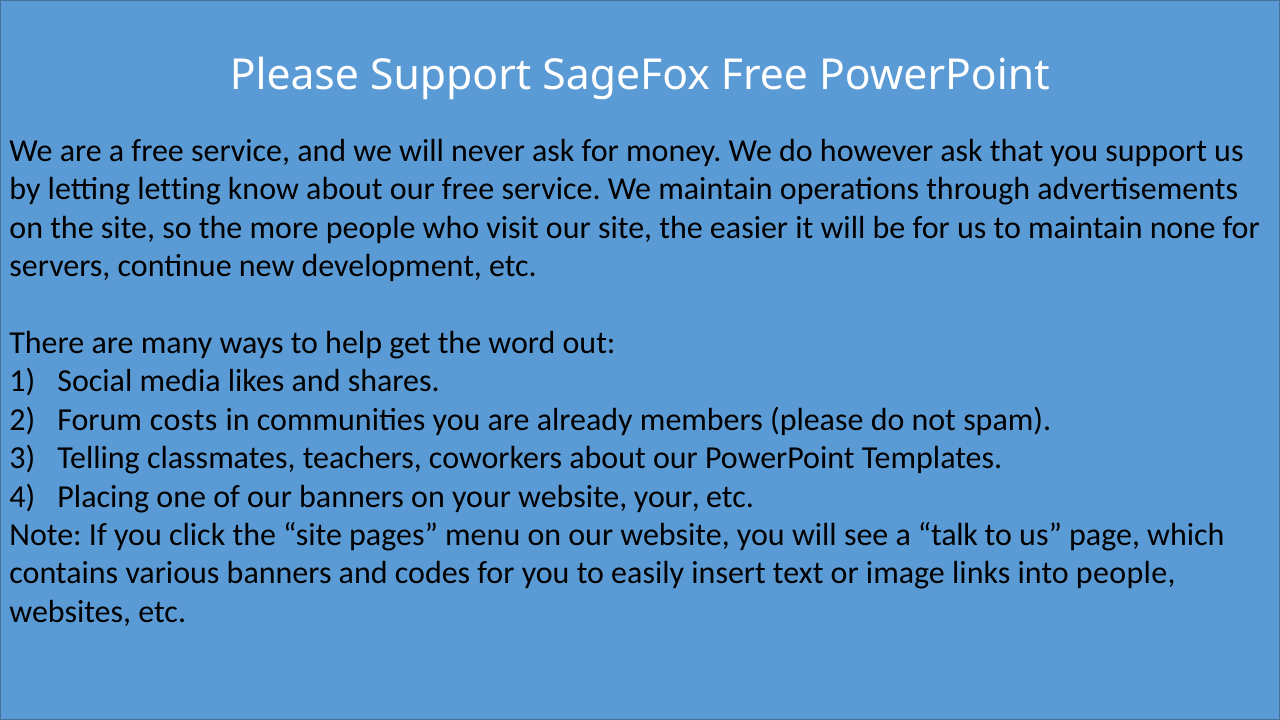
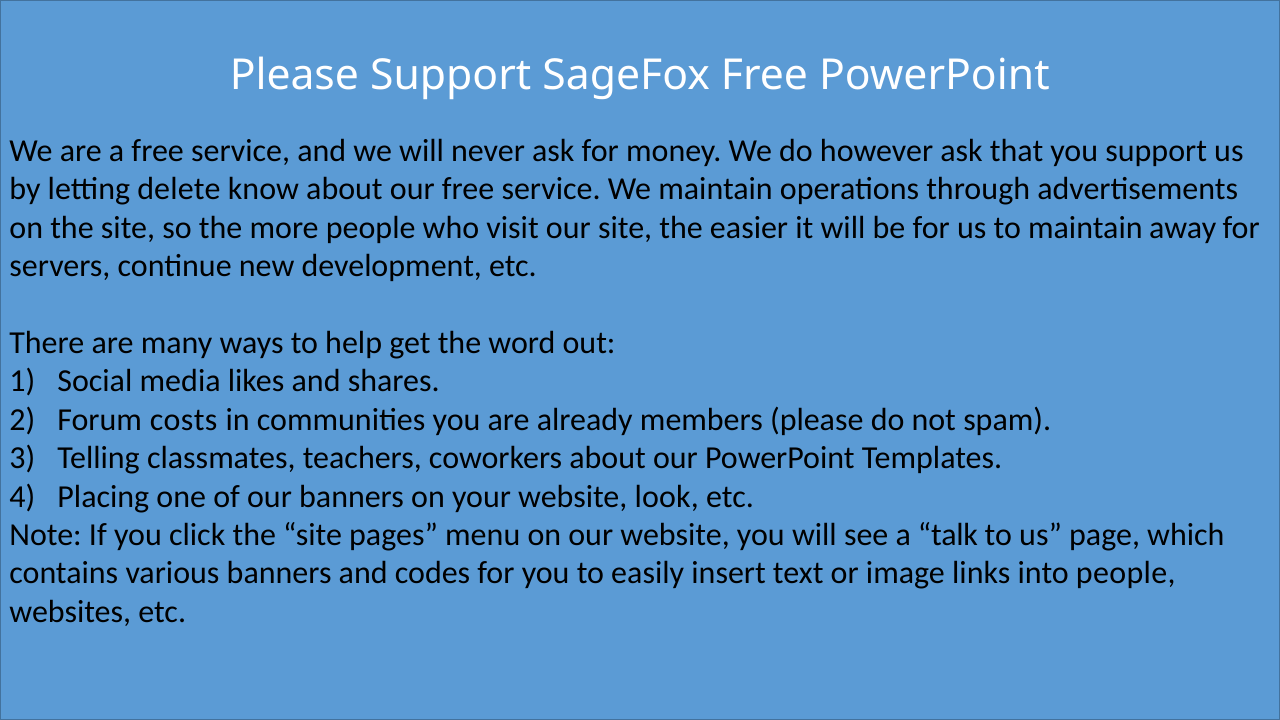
letting letting: letting -> delete (179, 189)
none: none -> away (1183, 228)
website your: your -> look (667, 497)
